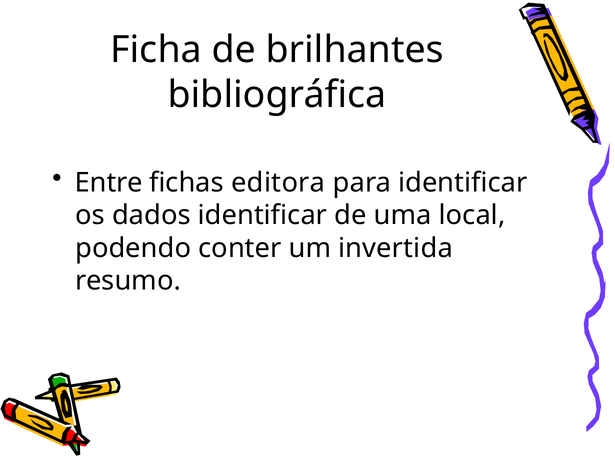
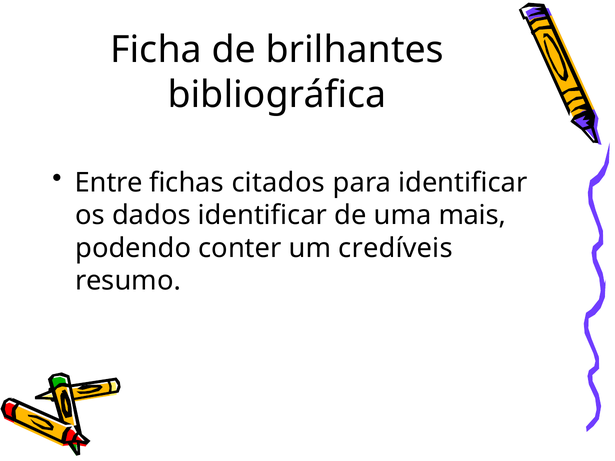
editora: editora -> citados (278, 183)
local: local -> mais (472, 215)
invertida: invertida -> credíveis (396, 248)
